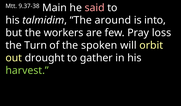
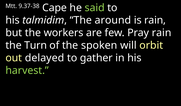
Main: Main -> Cape (55, 8)
said colour: pink -> light green (95, 8)
is into: into -> rain (155, 20)
Pray loss: loss -> rain (162, 33)
drought: drought -> delayed (45, 58)
